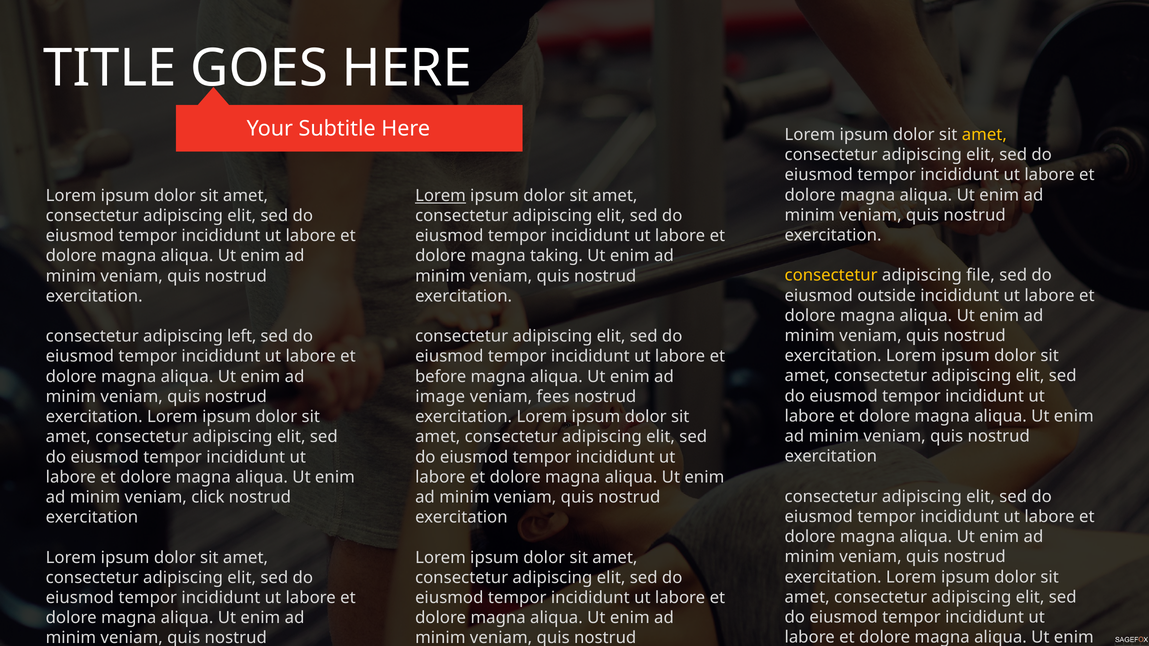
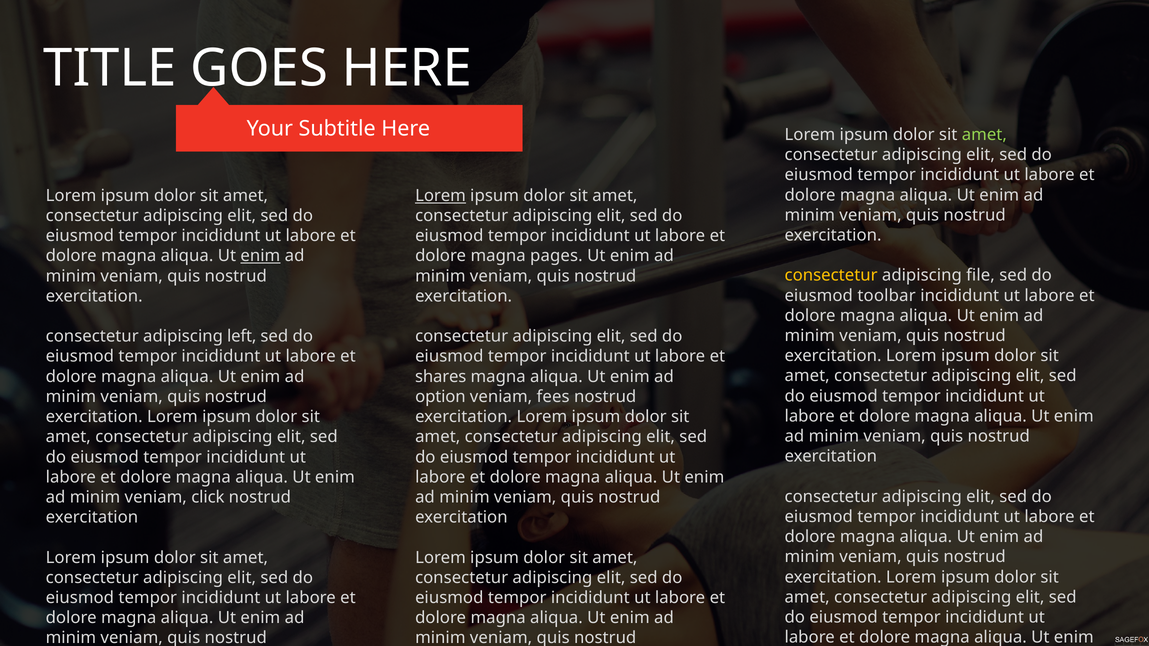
amet colour: yellow -> light green (984, 135)
enim underline: none -> present (260, 256)
taking: taking -> pages (556, 256)
outside: outside -> toolbar (887, 296)
before: before -> shares (441, 377)
image: image -> option (440, 397)
